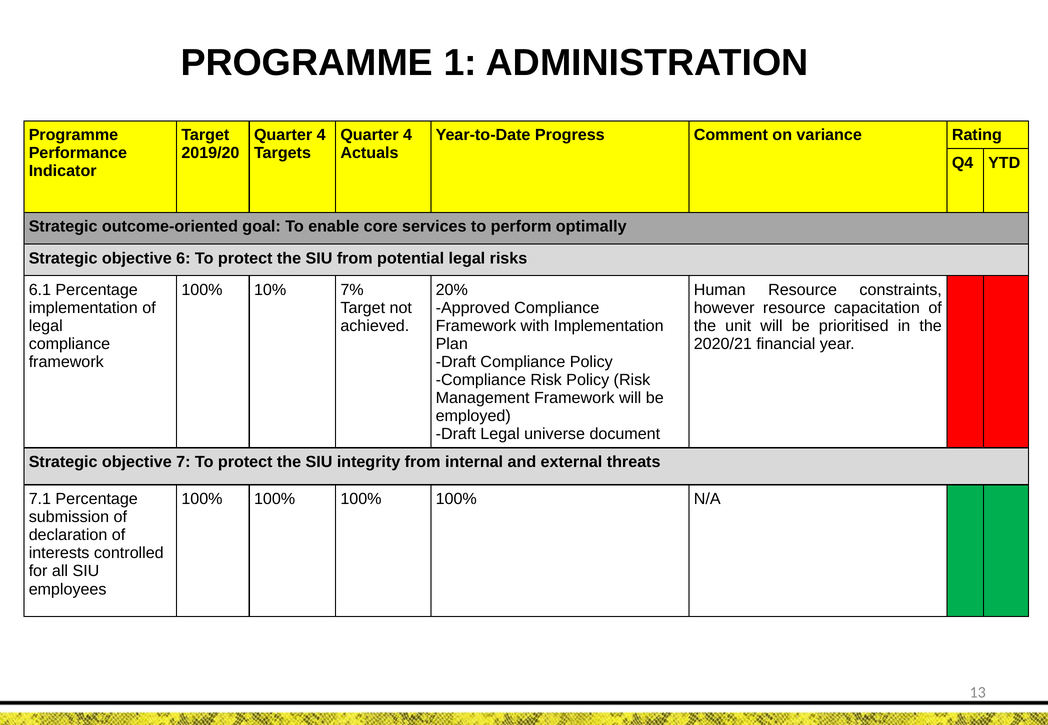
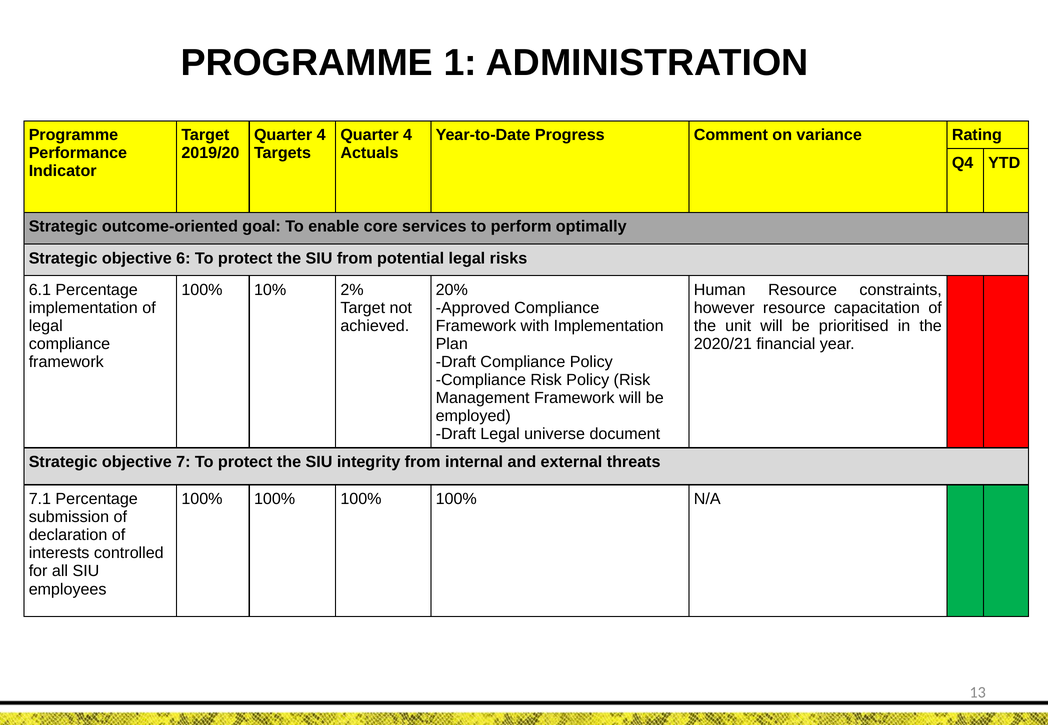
7%: 7% -> 2% (352, 290)
